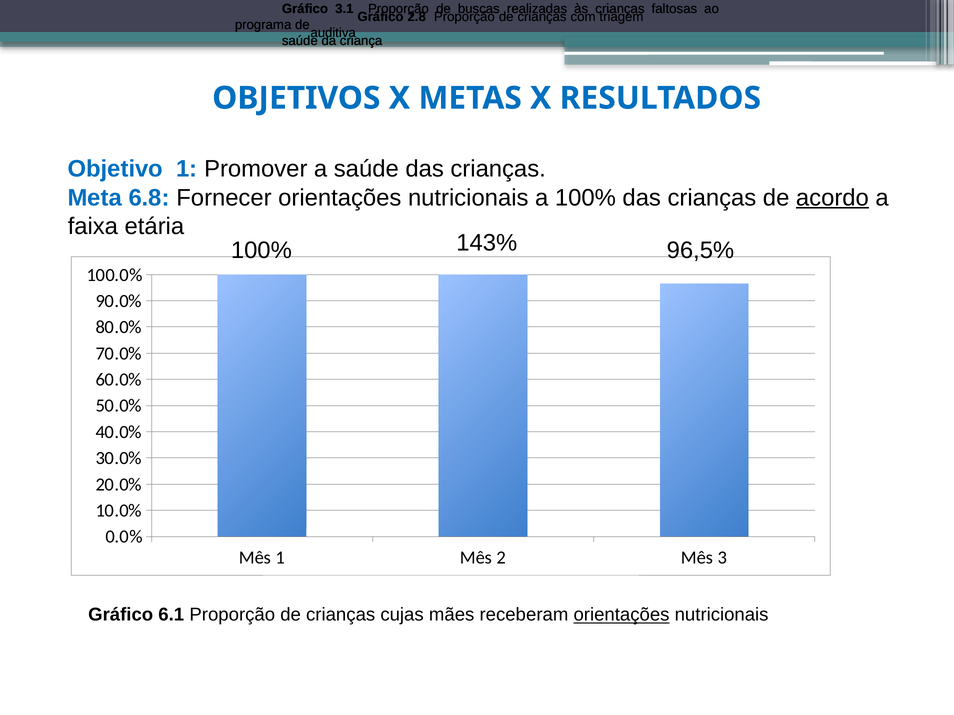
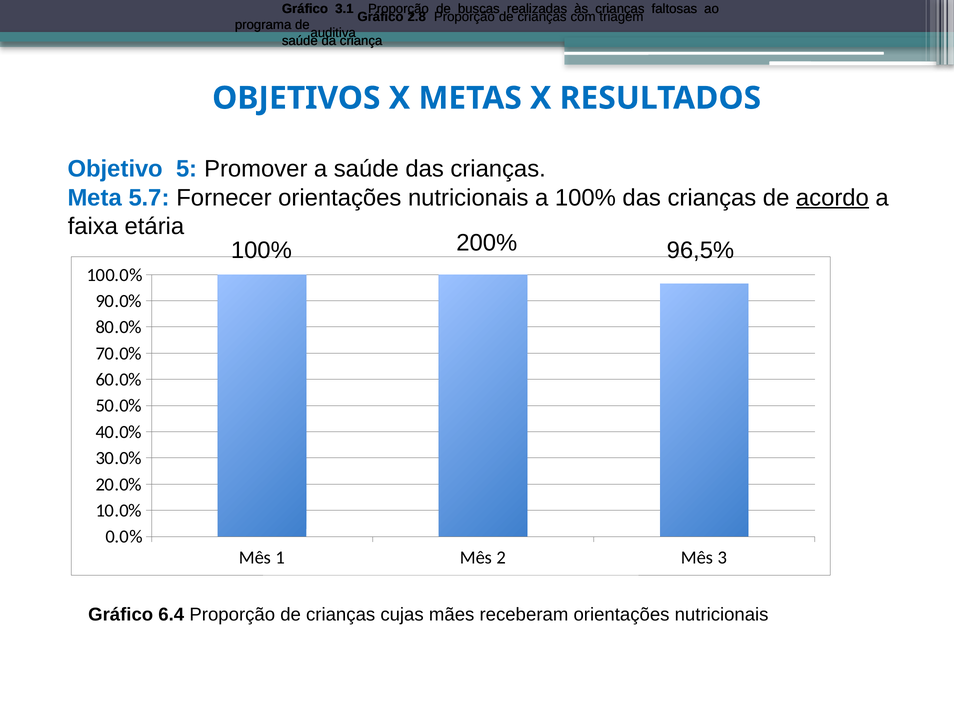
Objetivo 1: 1 -> 5 (187, 169)
6.8: 6.8 -> 5.7 (149, 198)
143%: 143% -> 200% (487, 243)
6.1: 6.1 -> 6.4 (171, 615)
orientações underline: present -> none (622, 615)
